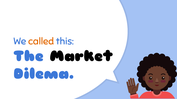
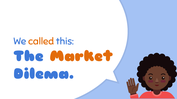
Market colour: black -> orange (81, 57)
